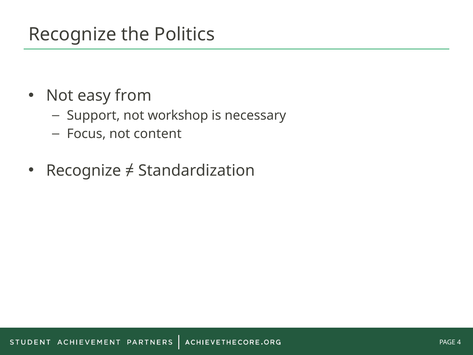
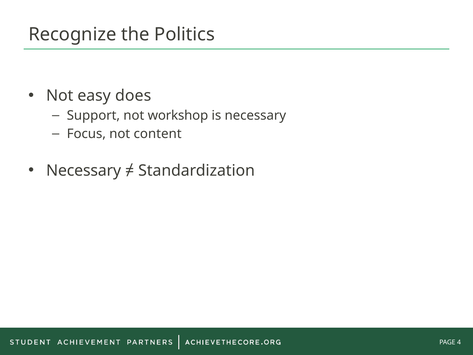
from: from -> does (133, 96)
Recognize: Recognize -> Necessary (84, 170)
